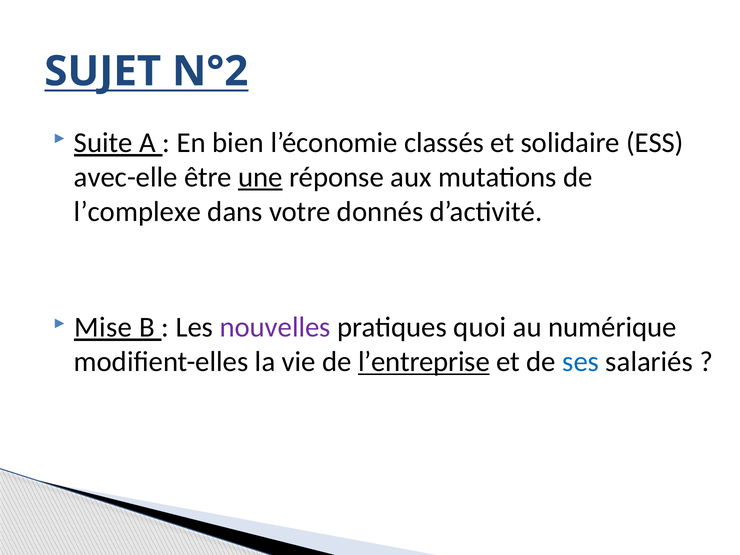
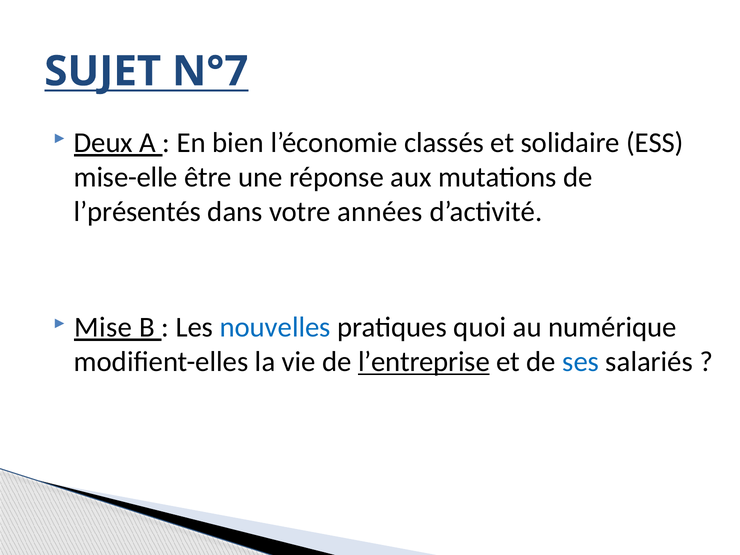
N°2: N°2 -> N°7 (210, 71)
Suite: Suite -> Deux (103, 143)
avec-elle: avec-elle -> mise-elle (126, 177)
une underline: present -> none (260, 177)
l’complexe: l’complexe -> l’présentés (138, 212)
donnés: donnés -> années (380, 212)
nouvelles colour: purple -> blue (275, 327)
